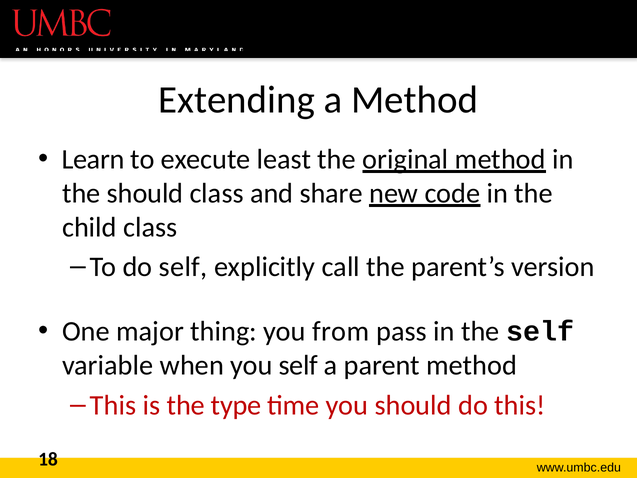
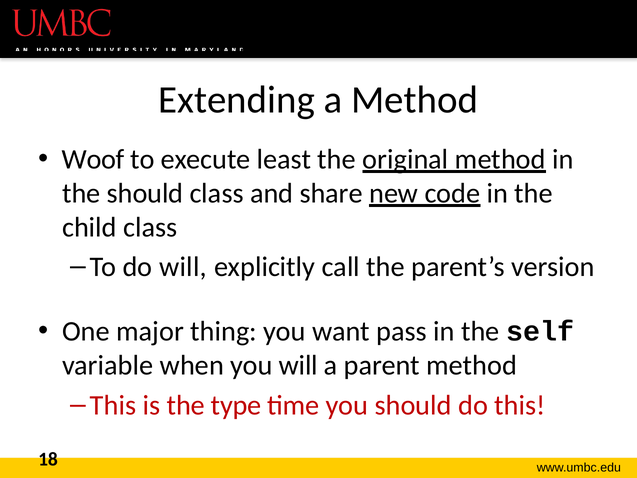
Learn: Learn -> Woof (93, 159)
do self: self -> will (183, 267)
from: from -> want (341, 331)
you self: self -> will (298, 365)
